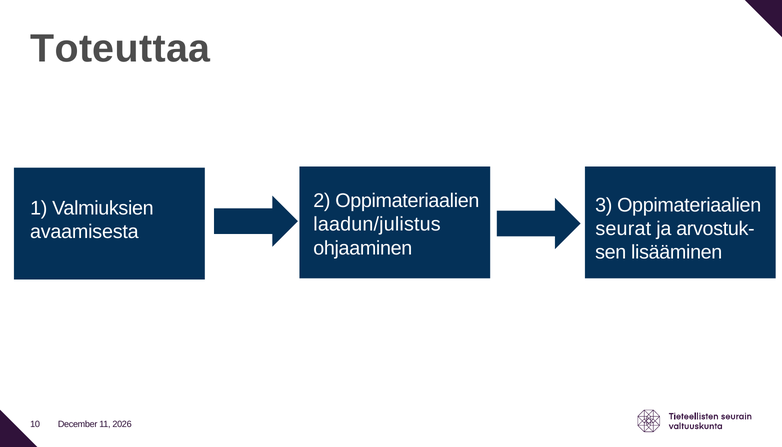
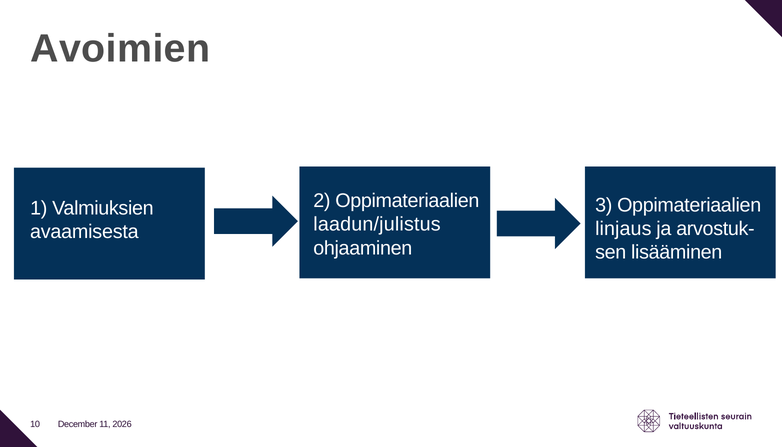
Toteuttaa: Toteuttaa -> Avoimien (120, 49)
seurat: seurat -> linjaus (623, 229)
